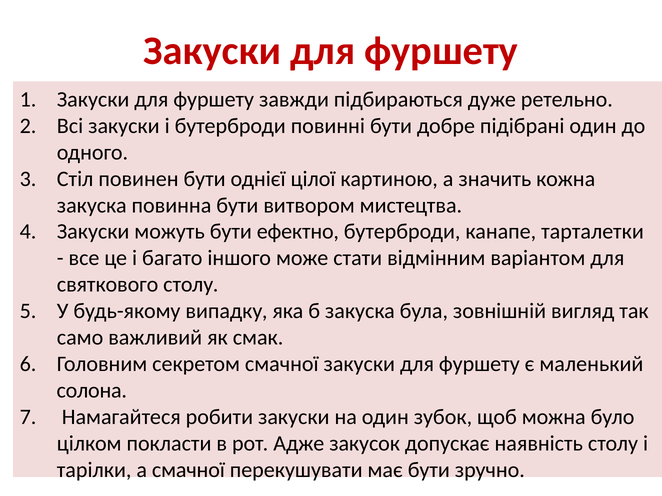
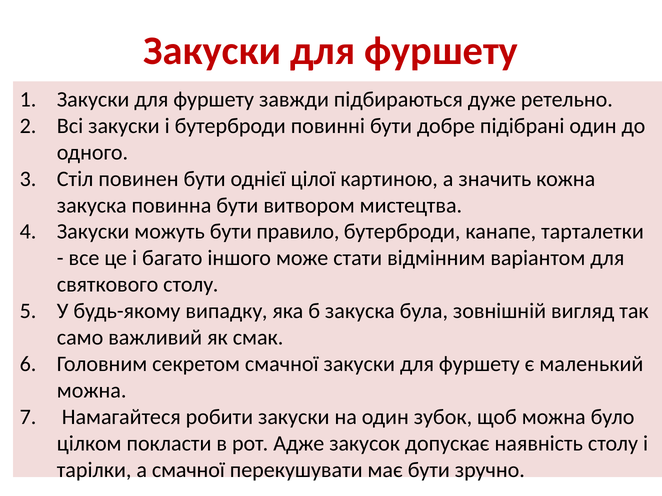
ефектно: ефектно -> правило (298, 232)
солона: солона -> можна (92, 391)
